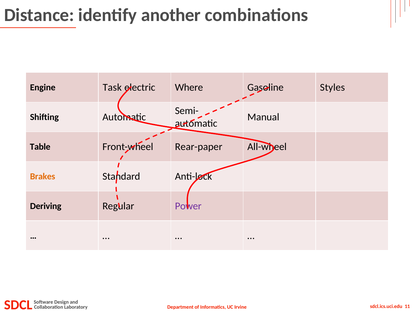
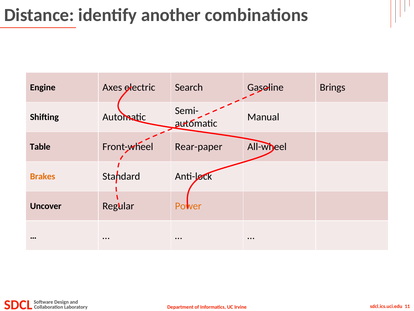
Task: Task -> Axes (112, 87)
Where: Where -> Search (189, 87)
Styles: Styles -> Brings (333, 87)
Deriving: Deriving -> Uncover (46, 206)
Power colour: purple -> orange (188, 206)
